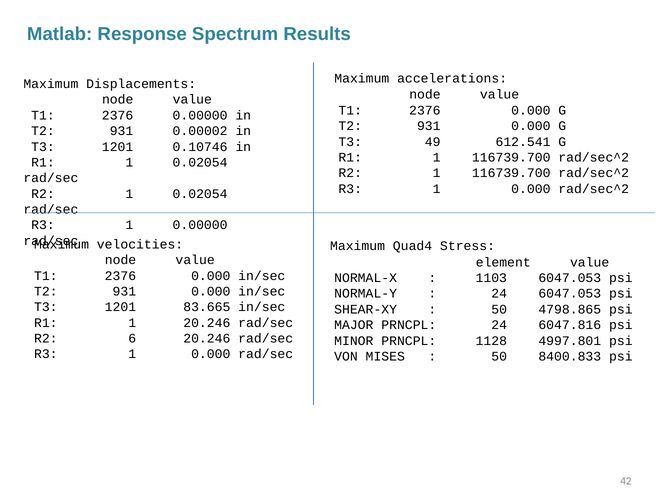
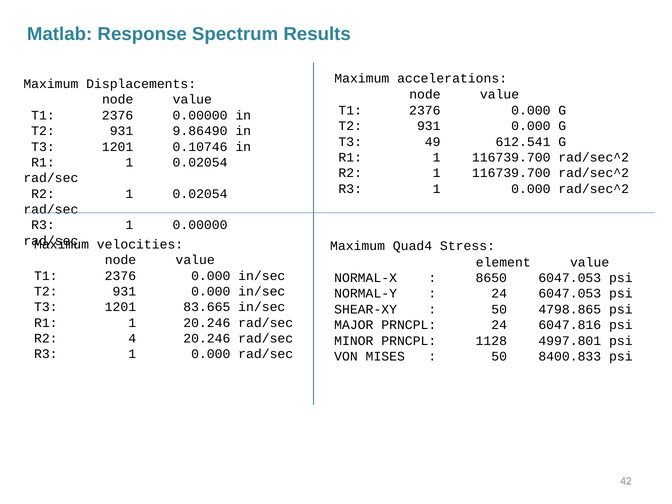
0.00002: 0.00002 -> 9.86490 (200, 131)
1103: 1103 -> 8650 (491, 278)
6: 6 -> 4 (132, 338)
